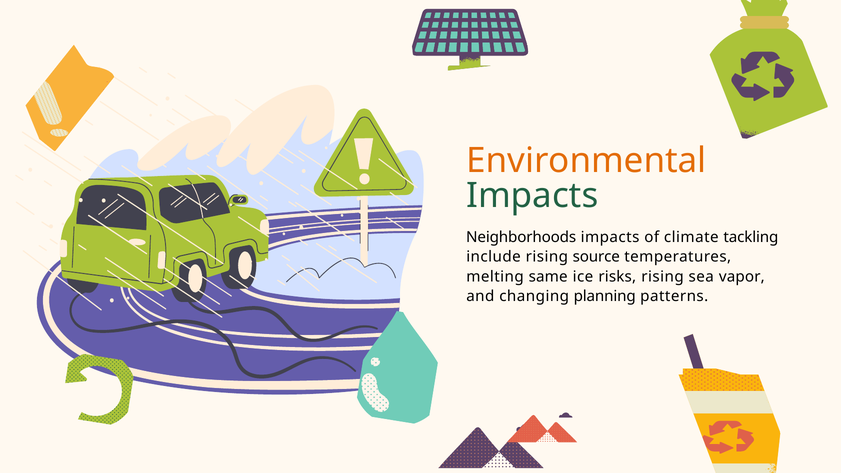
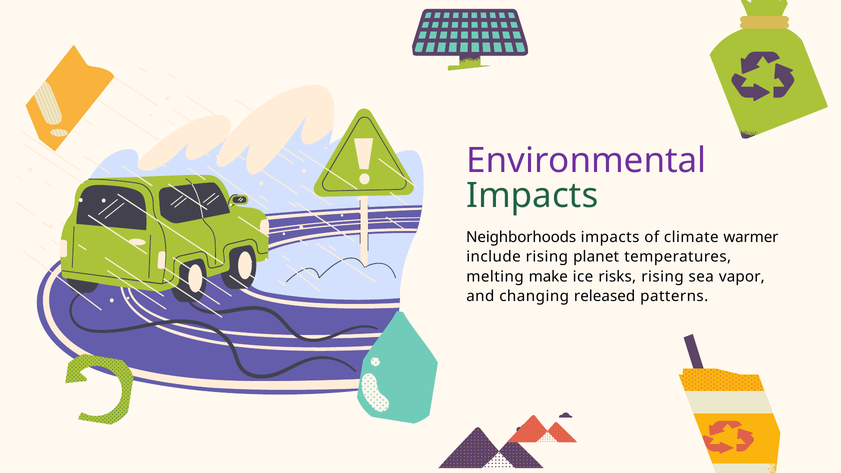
Environmental colour: orange -> purple (586, 160)
tackling: tackling -> warmer (751, 237)
source: source -> planet (596, 257)
same: same -> make (548, 277)
planning: planning -> released (605, 296)
